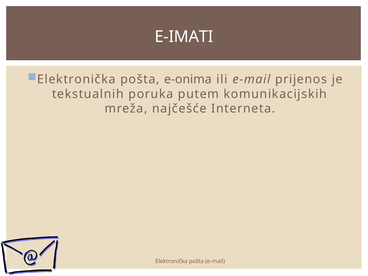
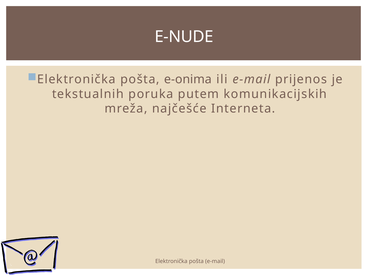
E-IMATI: E-IMATI -> E-NUDE (184, 37)
